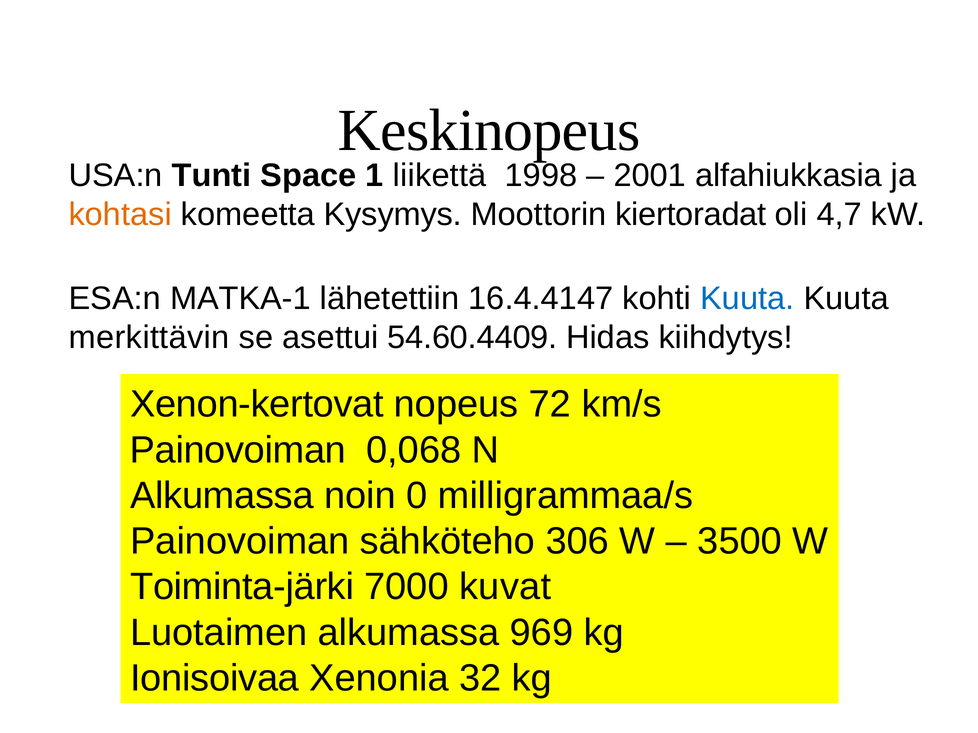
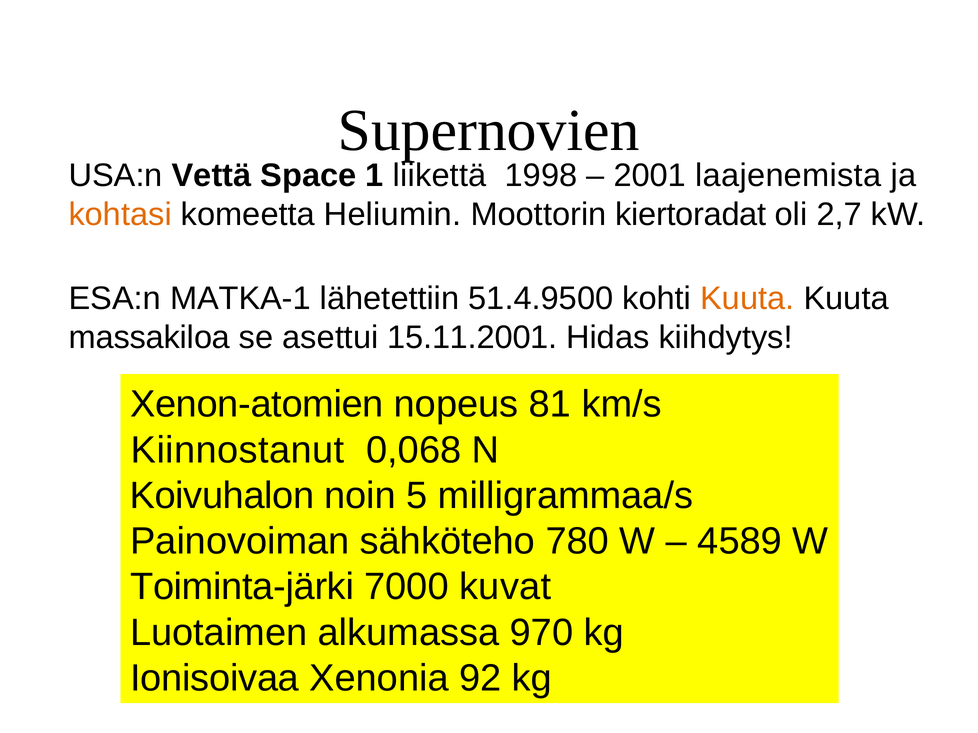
Keskinopeus: Keskinopeus -> Supernovien (489, 130)
Tunti: Tunti -> Vettä (212, 176)
alfahiukkasia: alfahiukkasia -> laajenemista (788, 176)
Kysymys: Kysymys -> Heliumin (393, 215)
4,7: 4,7 -> 2,7 (839, 215)
16.4.4147: 16.4.4147 -> 51.4.9500 (541, 299)
Kuuta colour: blue -> orange (747, 299)
merkittävin: merkittävin -> massakiloa (149, 338)
54.60.4409: 54.60.4409 -> 15.11.2001 (472, 338)
Xenon-kertovat: Xenon-kertovat -> Xenon-atomien (257, 405)
72: 72 -> 81 (550, 405)
Painovoiman: Painovoiman -> Kiinnostanut (238, 450)
Alkumassa: Alkumassa -> Koivuhalon (222, 496)
0: 0 -> 5 (417, 496)
306: 306 -> 780 (577, 542)
3500: 3500 -> 4589 (740, 542)
969: 969 -> 970 (541, 633)
32: 32 -> 92 (480, 679)
